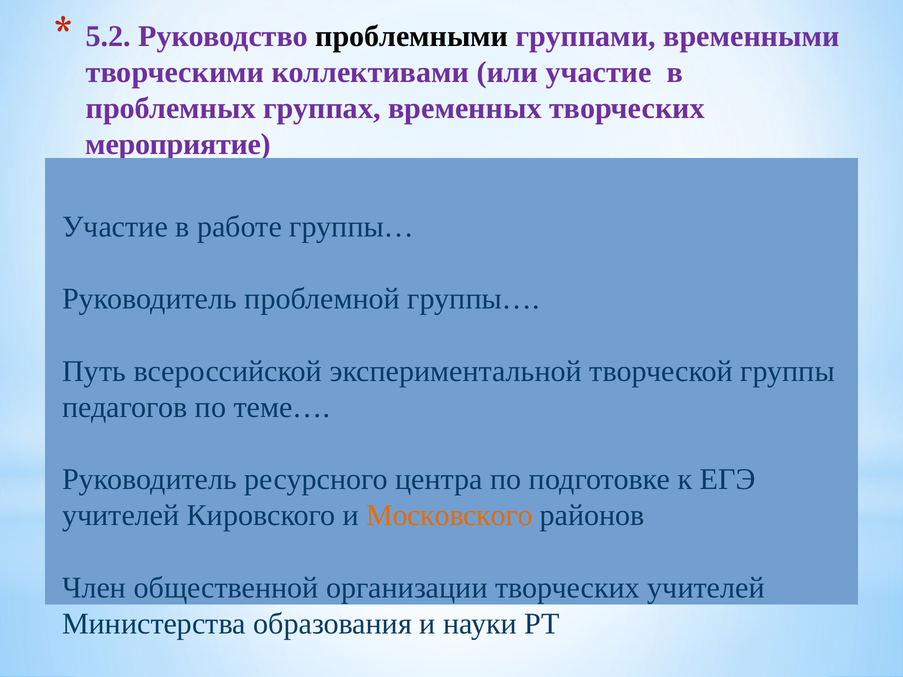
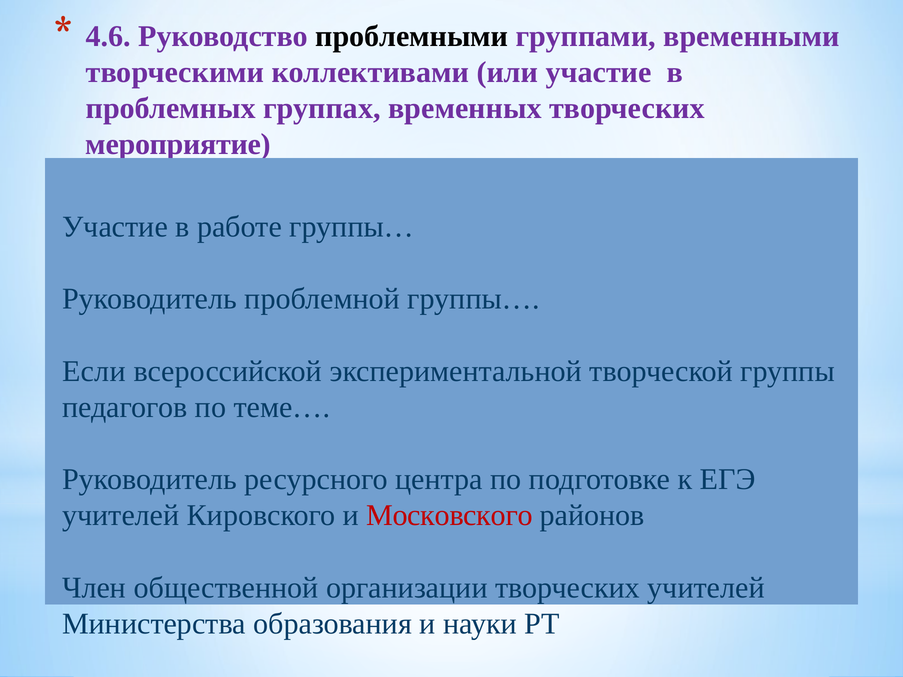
5.2: 5.2 -> 4.6 (108, 36)
Путь: Путь -> Если (94, 371)
Московского colour: orange -> red (449, 516)
